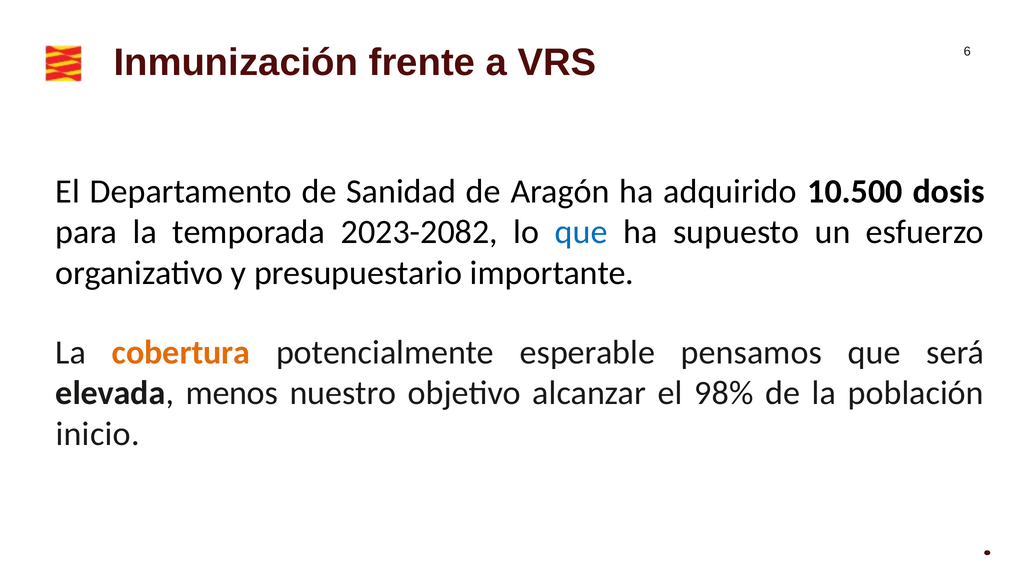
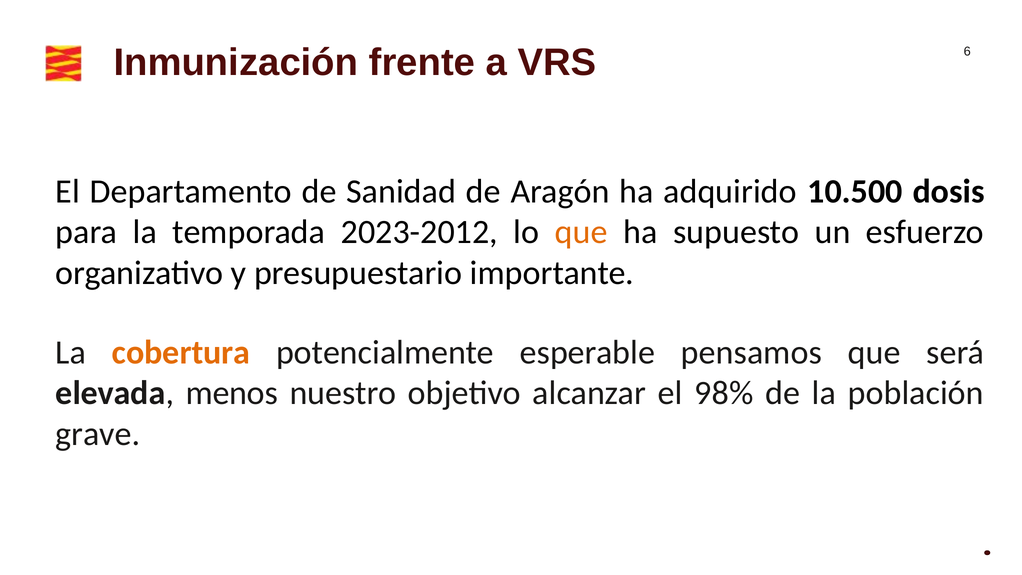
2023-2082: 2023-2082 -> 2023-2012 (419, 232)
que colour: blue -> orange (581, 232)
inicio: inicio -> grave (98, 434)
